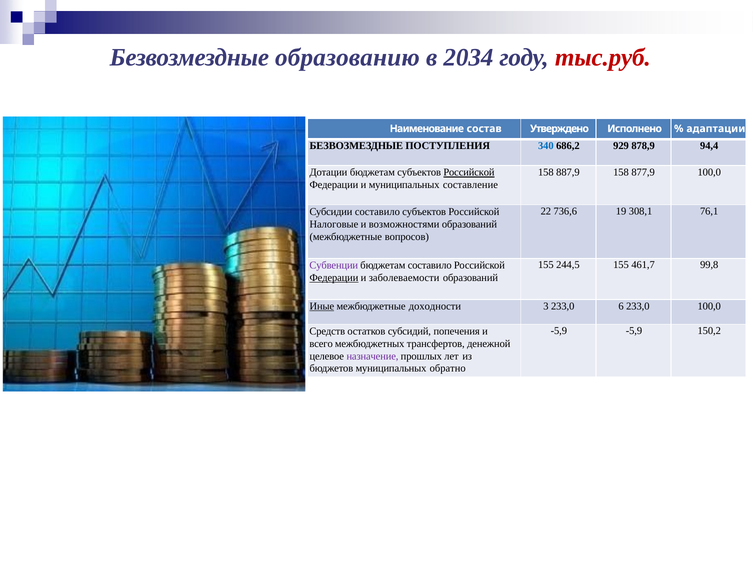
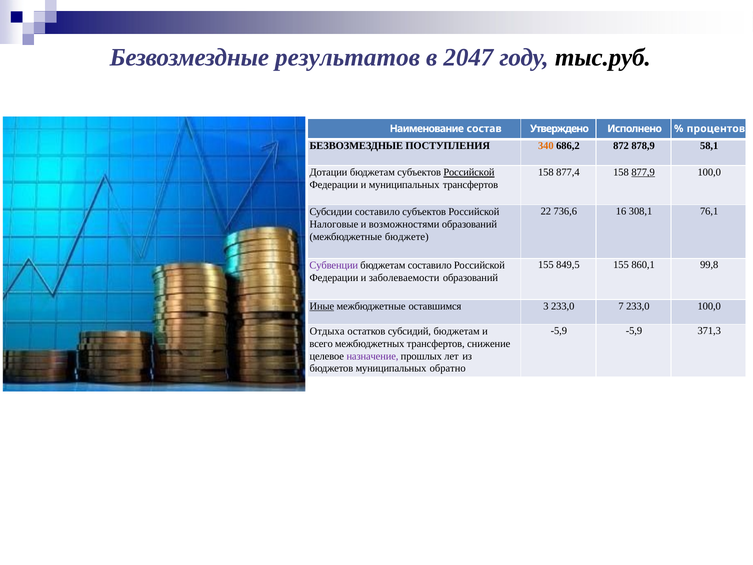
образованию: образованию -> результатов (347, 57)
2034: 2034 -> 2047 (468, 57)
тыс.руб colour: red -> black (603, 57)
адаптации: адаптации -> процентов (716, 129)
340 colour: blue -> orange (546, 146)
929: 929 -> 872 (621, 146)
94,4: 94,4 -> 58,1 (709, 146)
887,9: 887,9 -> 877,4 (568, 172)
877,9 underline: none -> present (643, 172)
муниципальных составление: составление -> трансфертов (471, 185)
19: 19 -> 16 (621, 211)
вопросов: вопросов -> бюджете (407, 237)
244,5: 244,5 -> 849,5 (568, 265)
461,7: 461,7 -> 860,1 (643, 265)
Федерации underline: present -> none (334, 278)
доходности: доходности -> оставшимся (435, 306)
6: 6 -> 7 (621, 306)
150,2: 150,2 -> 371,3 (709, 331)
Средств: Средств -> Отдыха (327, 331)
субсидий попечения: попечения -> бюджетам (457, 331)
денежной: денежной -> снижение (489, 343)
